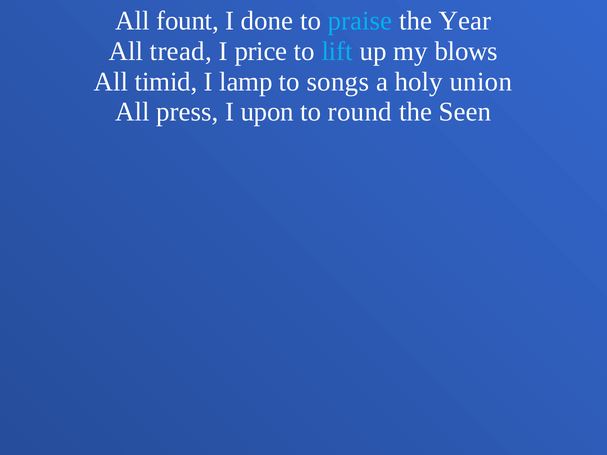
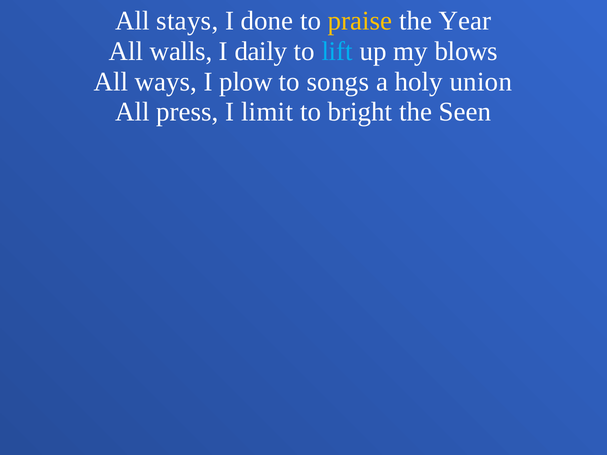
fount: fount -> stays (187, 21)
praise colour: light blue -> yellow (360, 21)
tread: tread -> walls (181, 51)
price: price -> daily (261, 51)
timid: timid -> ways (166, 82)
lamp: lamp -> plow (246, 82)
upon: upon -> limit (267, 112)
round: round -> bright (360, 112)
